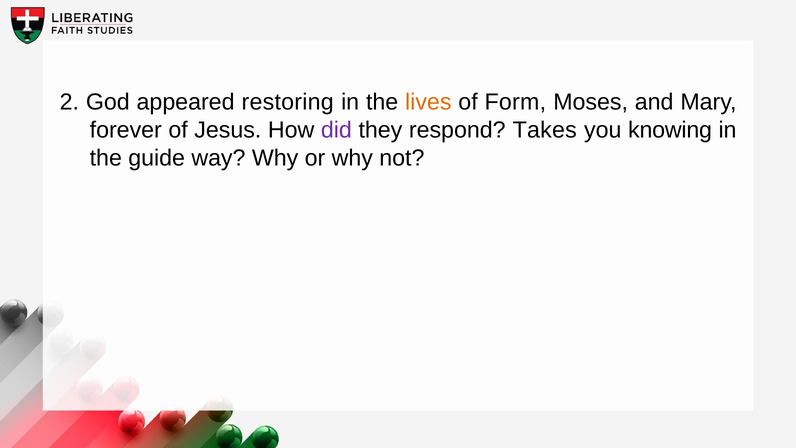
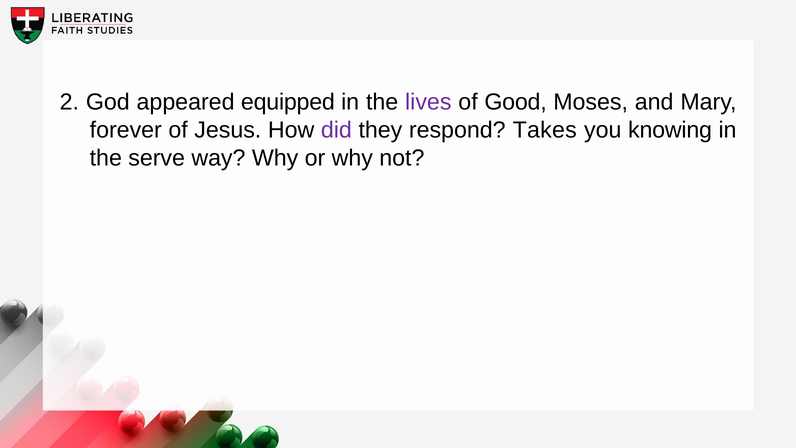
restoring: restoring -> equipped (288, 102)
lives colour: orange -> purple (428, 102)
Form: Form -> Good (516, 102)
guide: guide -> serve (157, 158)
